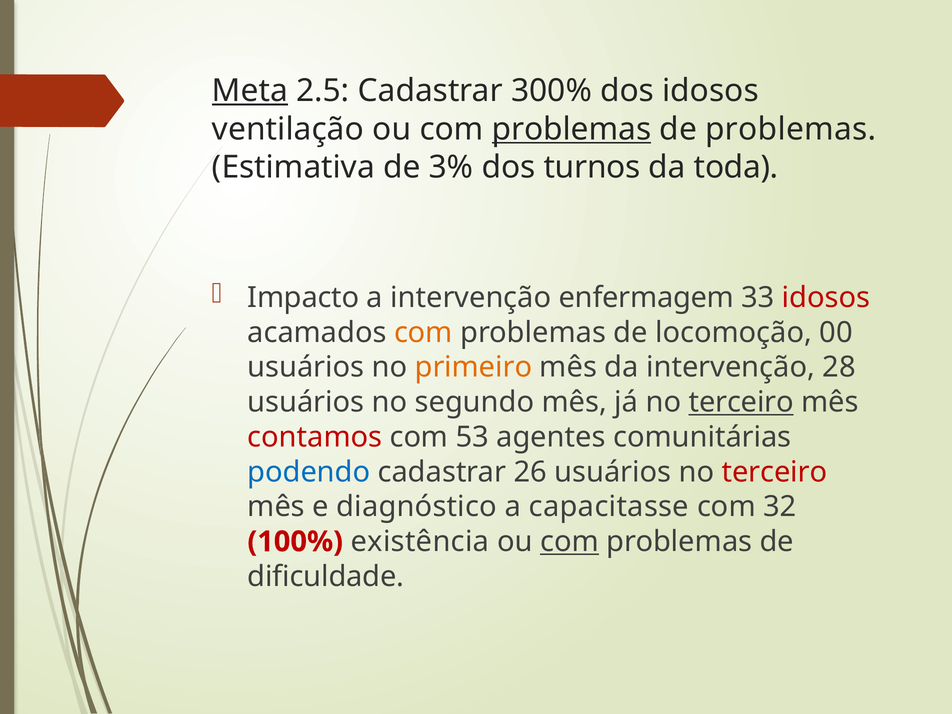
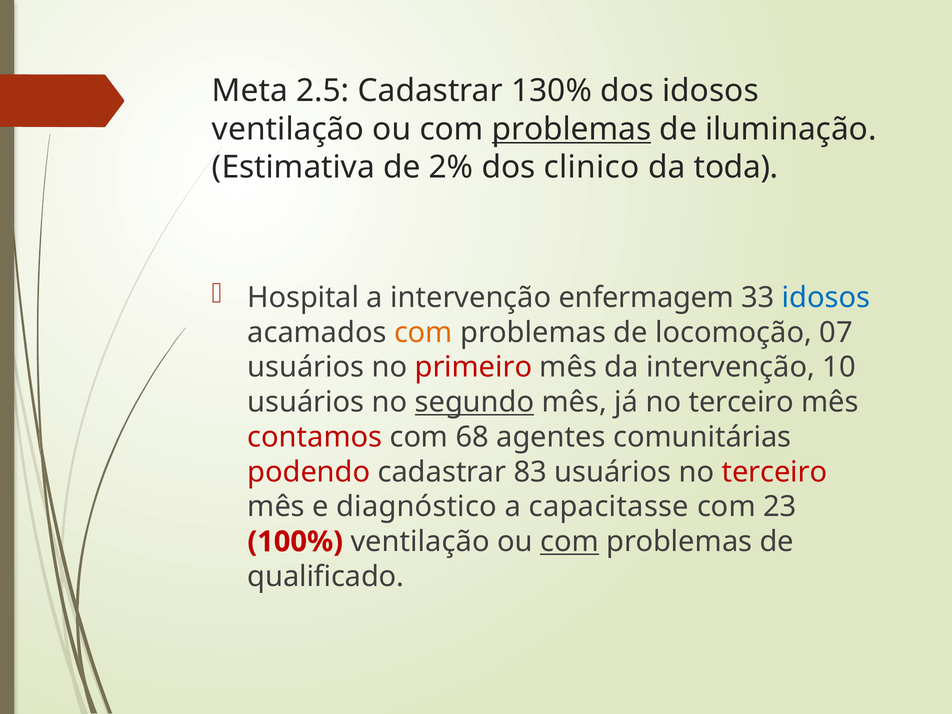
Meta underline: present -> none (250, 91)
300%: 300% -> 130% (551, 91)
de problemas: problemas -> iluminação (791, 129)
3%: 3% -> 2% (451, 167)
turnos: turnos -> clinico (592, 167)
Impacto: Impacto -> Hospital (303, 298)
idosos colour: red -> blue (826, 298)
00: 00 -> 07 (836, 332)
primeiro colour: orange -> red (473, 367)
28: 28 -> 10 (839, 367)
segundo underline: none -> present (474, 402)
terceiro underline: present -> none (741, 402)
53: 53 -> 68 (472, 437)
podendo colour: blue -> red (309, 472)
26: 26 -> 83 (530, 472)
32: 32 -> 23 (780, 507)
100% existência: existência -> ventilação (420, 542)
dificuldade: dificuldade -> qualificado (326, 576)
